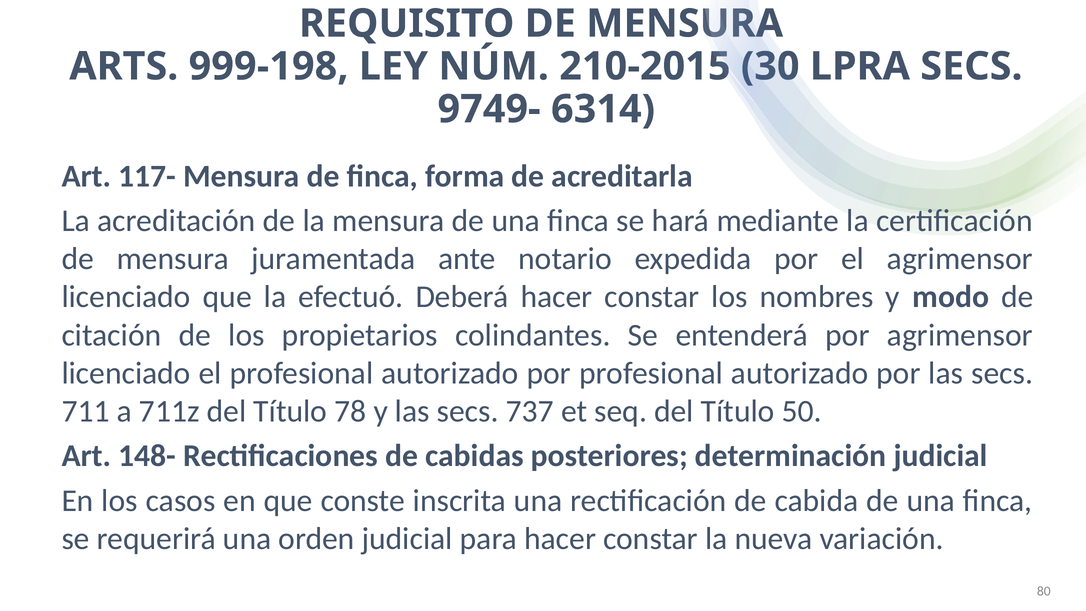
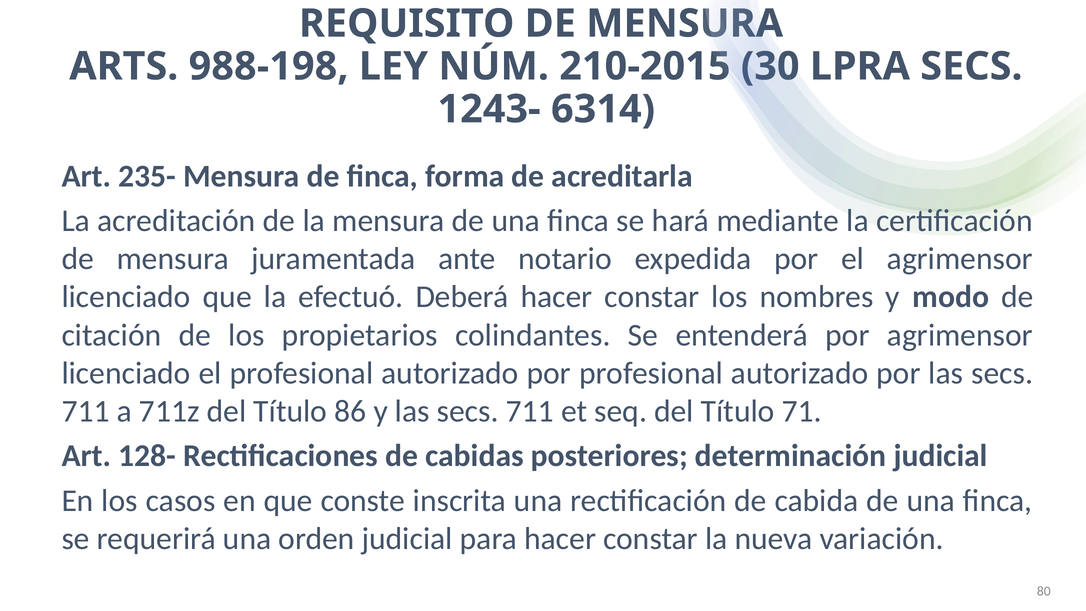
999-198: 999-198 -> 988-198 (269, 66)
9749-: 9749- -> 1243- (489, 109)
117-: 117- -> 235- (147, 176)
78: 78 -> 86 (350, 411)
y las secs 737: 737 -> 711 (530, 411)
50: 50 -> 71 (802, 411)
148-: 148- -> 128- (147, 456)
